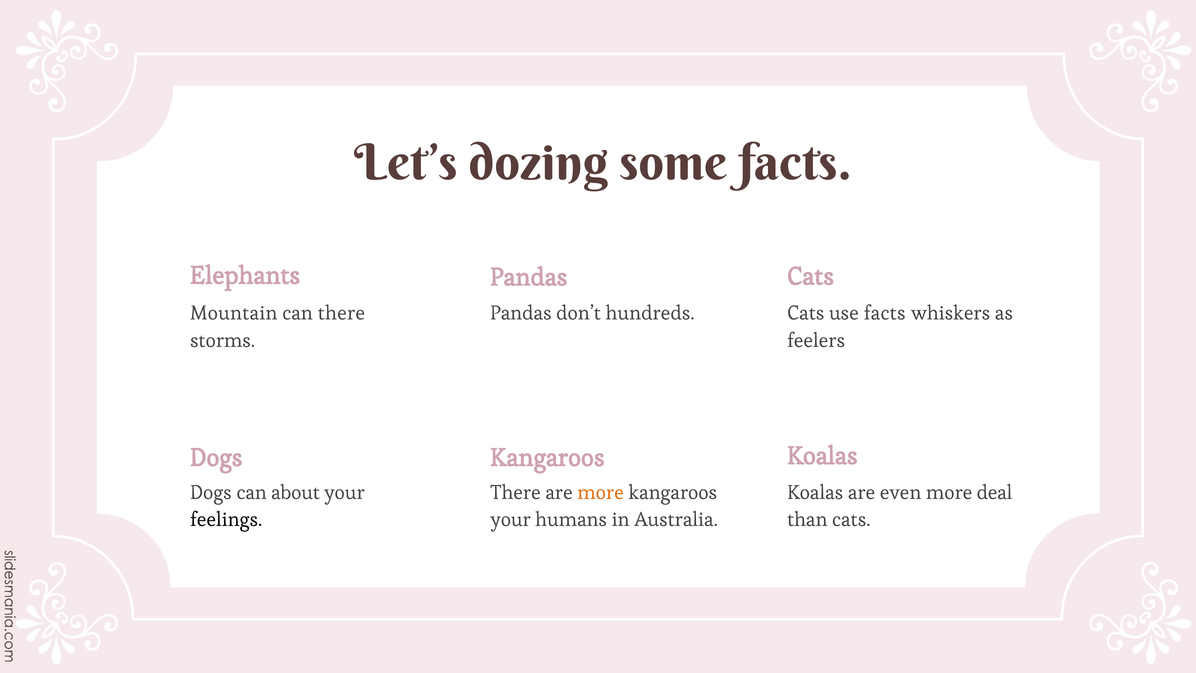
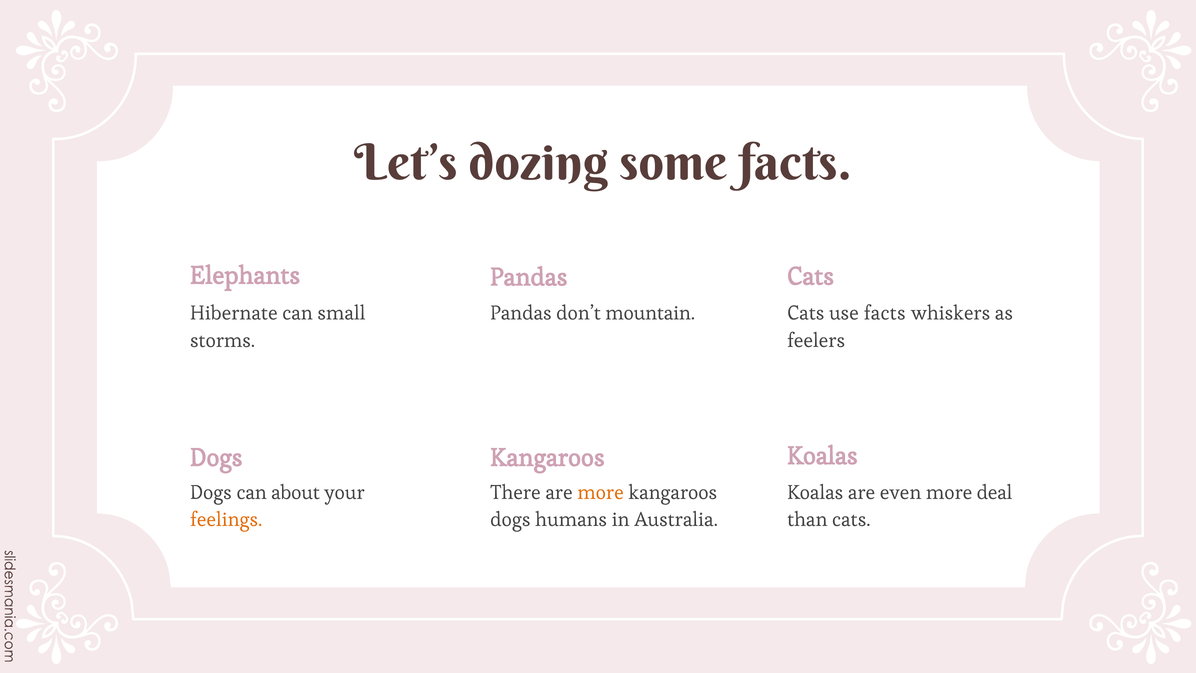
Mountain: Mountain -> Hibernate (234, 313)
can there: there -> small (341, 313)
hundreds: hundreds -> mountain (650, 313)
feelings colour: black -> orange (226, 520)
your: your -> dogs (510, 520)
